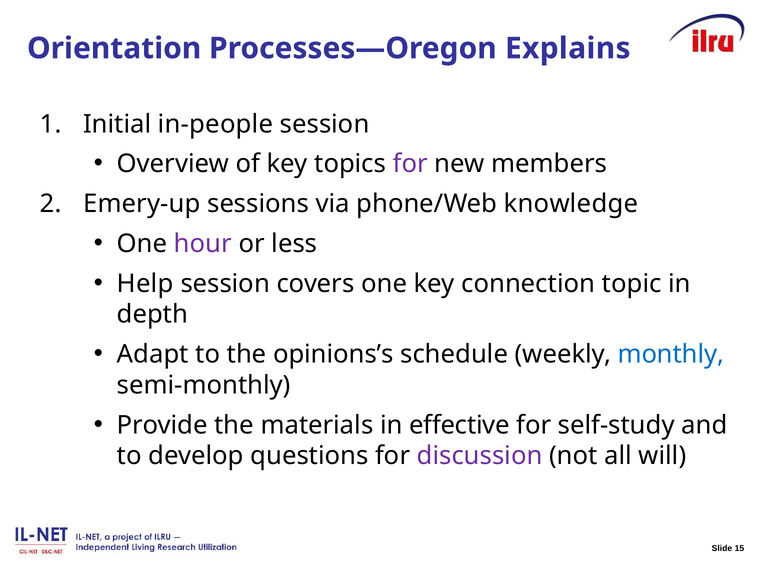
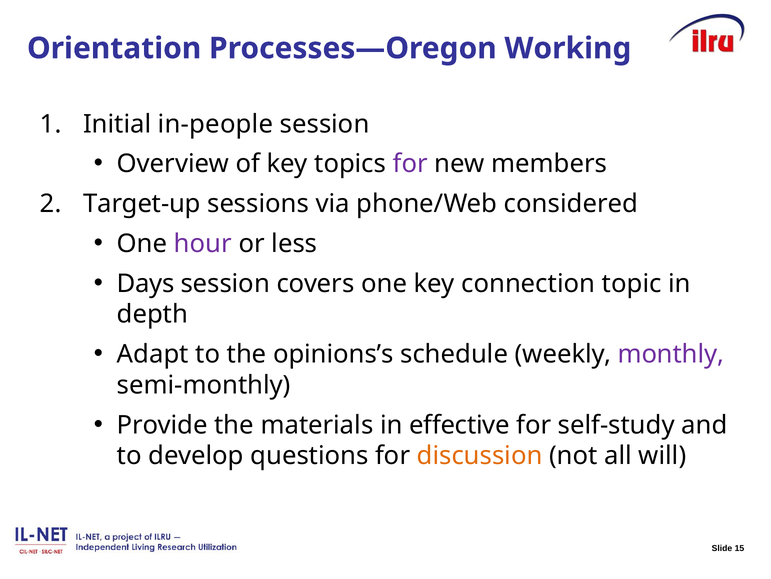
Explains: Explains -> Working (568, 48)
Emery-up: Emery-up -> Target-up (142, 204)
knowledge: knowledge -> considered (571, 204)
Help: Help -> Days (146, 283)
monthly colour: blue -> purple (671, 354)
discussion colour: purple -> orange (480, 455)
